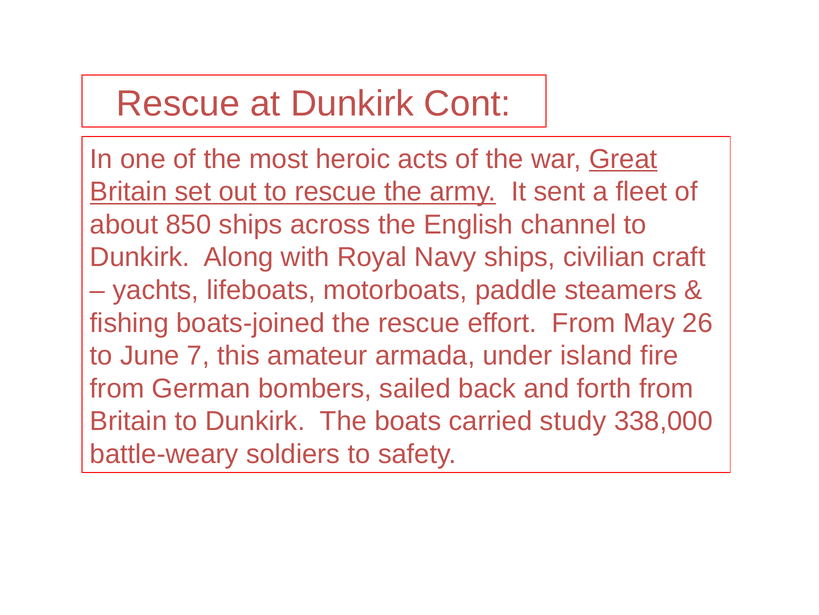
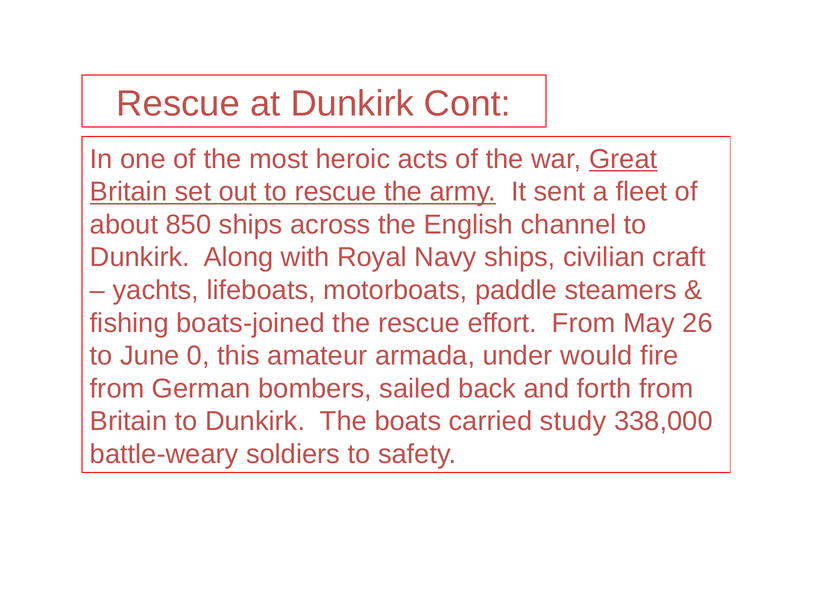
7: 7 -> 0 (198, 355)
island: island -> would (596, 355)
